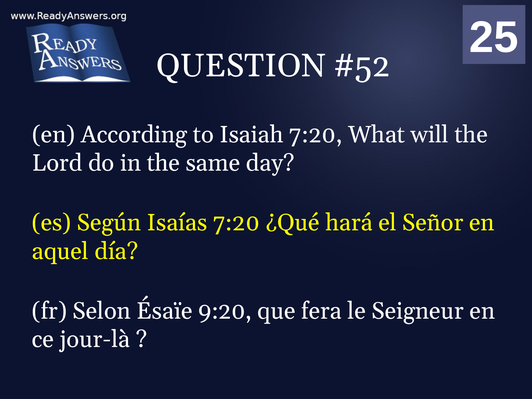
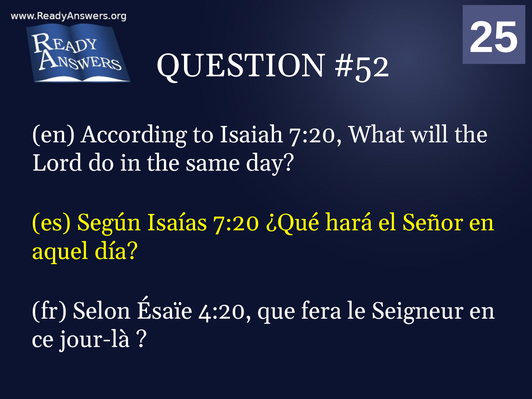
9:20: 9:20 -> 4:20 (225, 311)
